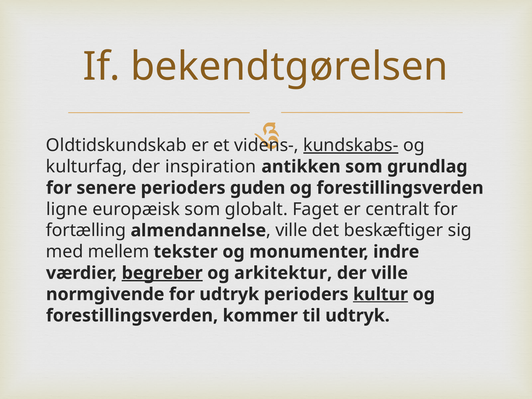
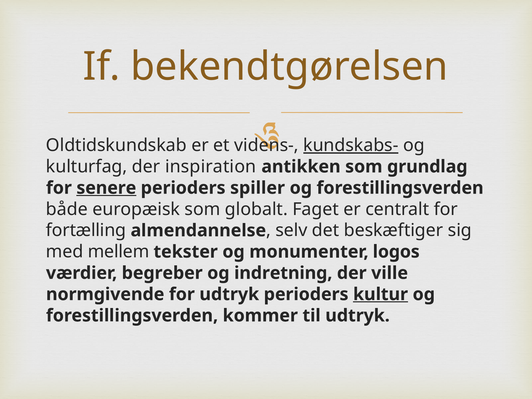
senere underline: none -> present (106, 188)
guden: guden -> spiller (258, 188)
ligne: ligne -> både (67, 209)
ville: ville -> selv (291, 230)
indre: indre -> logos (396, 252)
begreber underline: present -> none (162, 273)
arkitektur: arkitektur -> indretning (283, 273)
